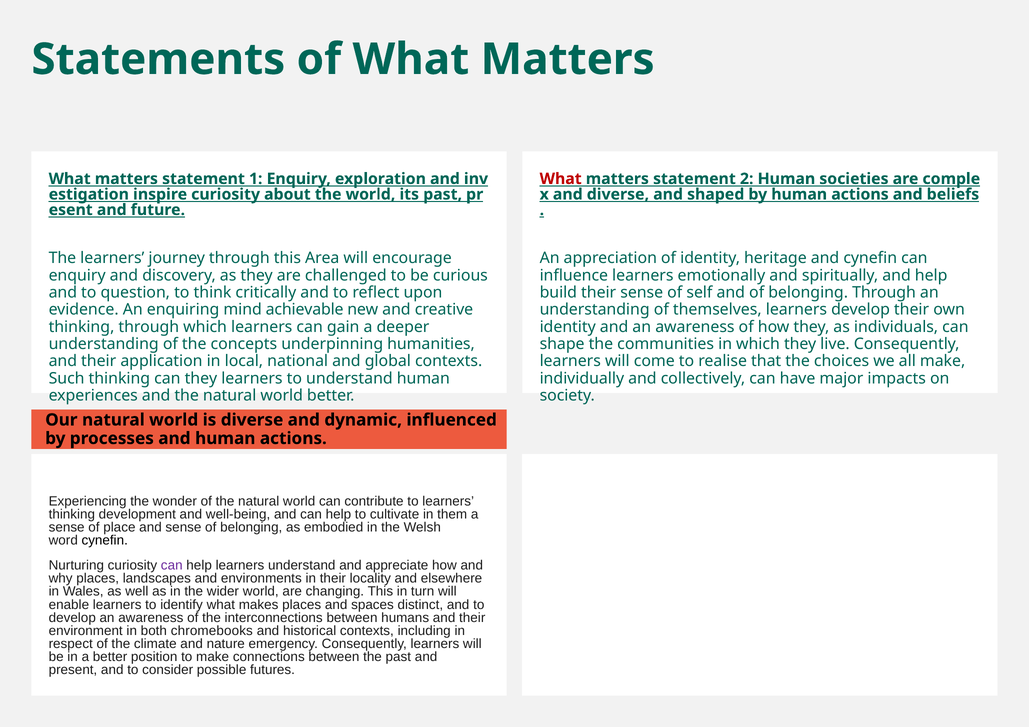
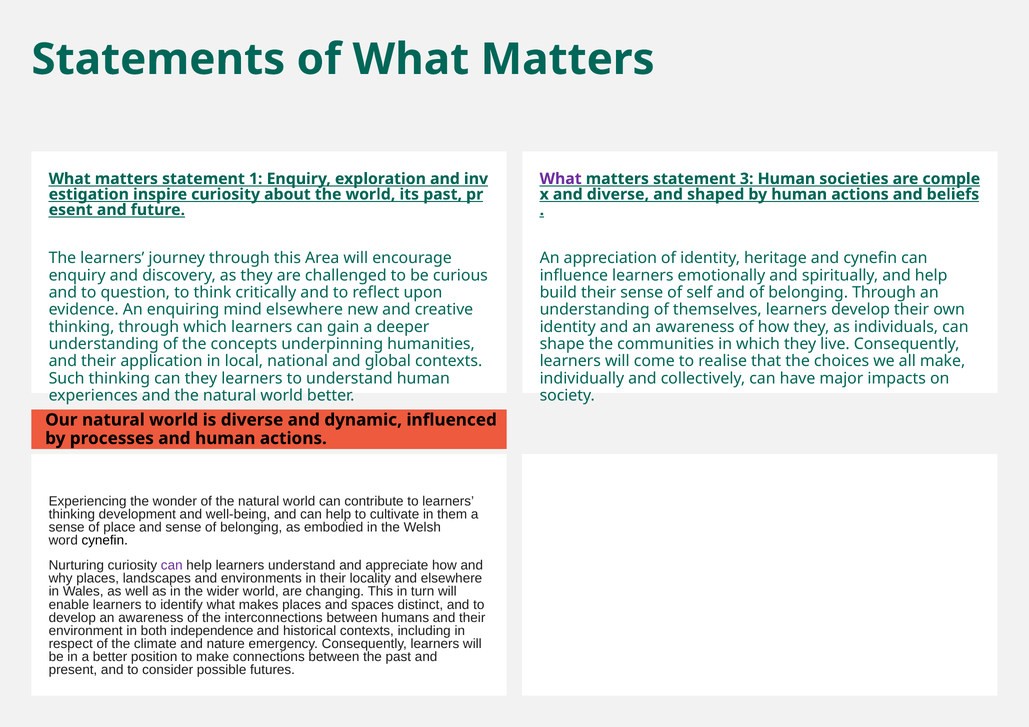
What colour: red -> purple (561, 179)
2: 2 -> 3 (747, 179)
mind achievable: achievable -> elsewhere (304, 310)
chromebooks: chromebooks -> independence (212, 631)
